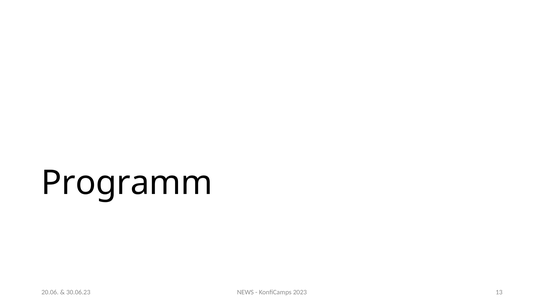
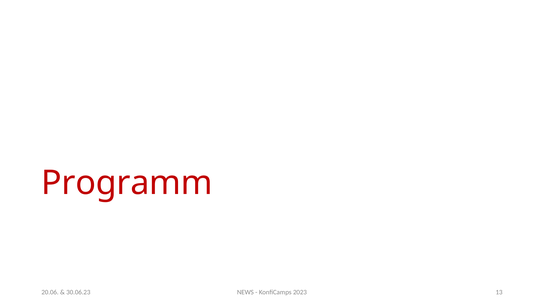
Programm colour: black -> red (127, 183)
